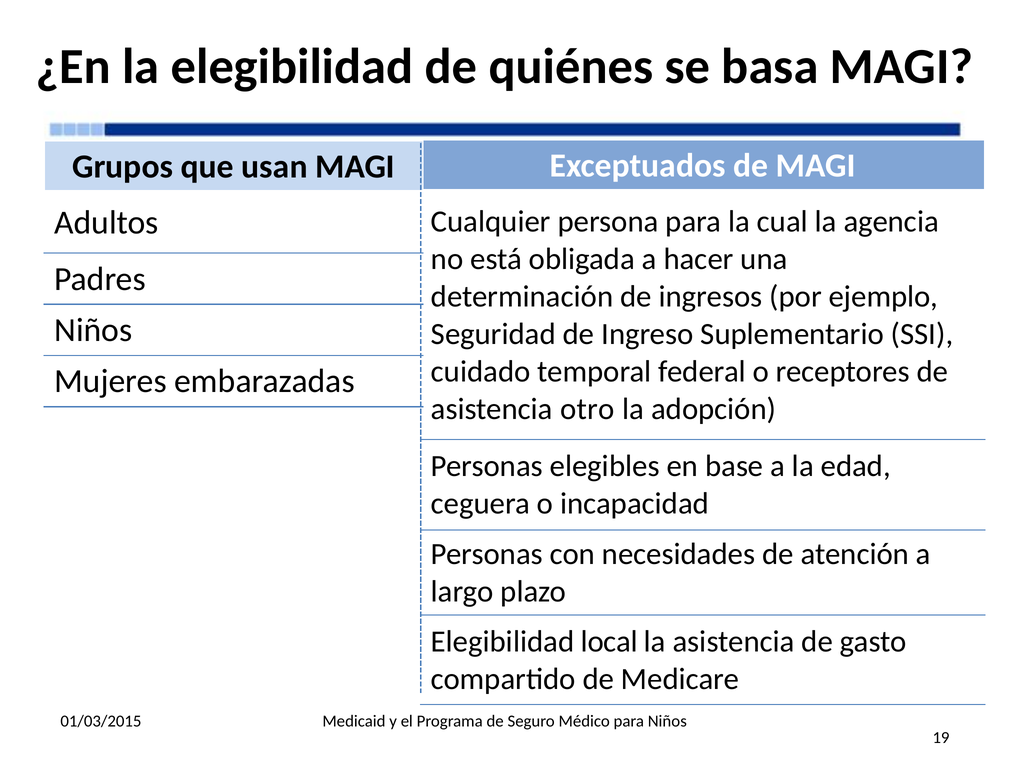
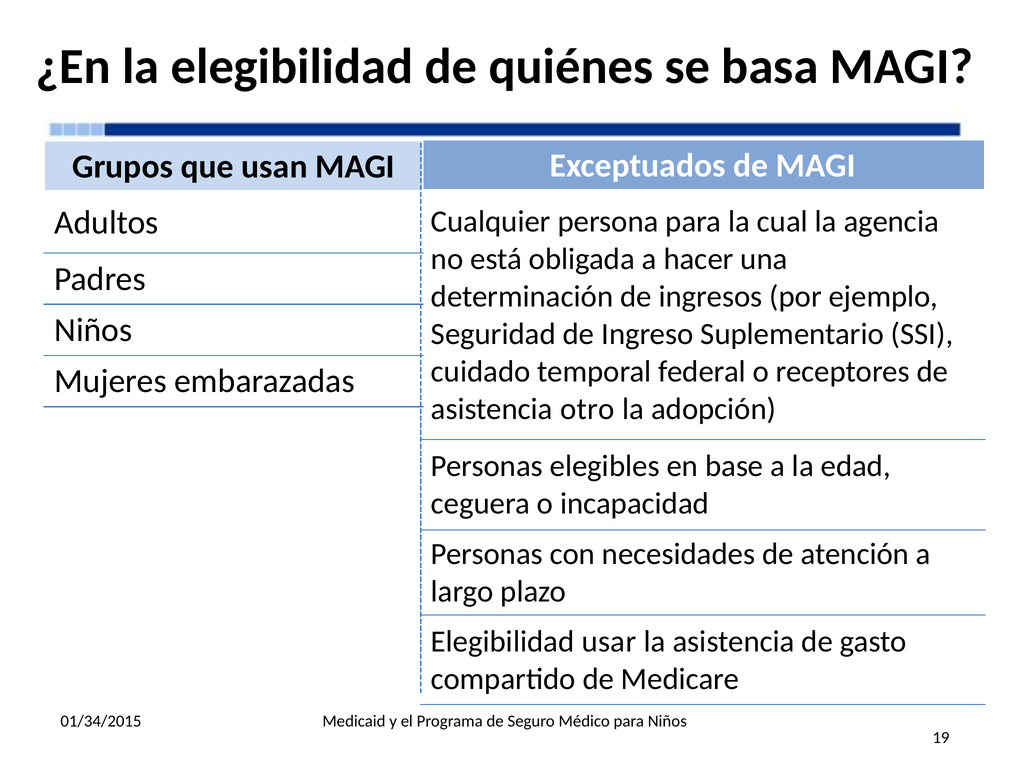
local: local -> usar (609, 642)
01/03/2015: 01/03/2015 -> 01/34/2015 (101, 722)
